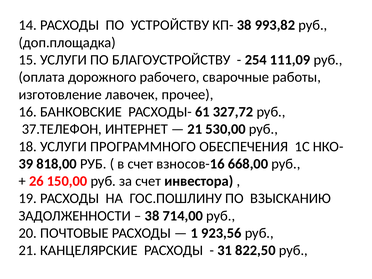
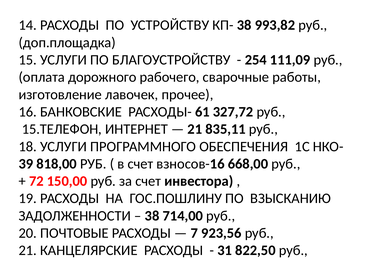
37.ТЕЛЕФОН: 37.ТЕЛЕФОН -> 15.ТЕЛЕФОН (62, 129)
530,00: 530,00 -> 835,11 (226, 129)
26: 26 -> 72 (36, 181)
1: 1 -> 7 (194, 233)
